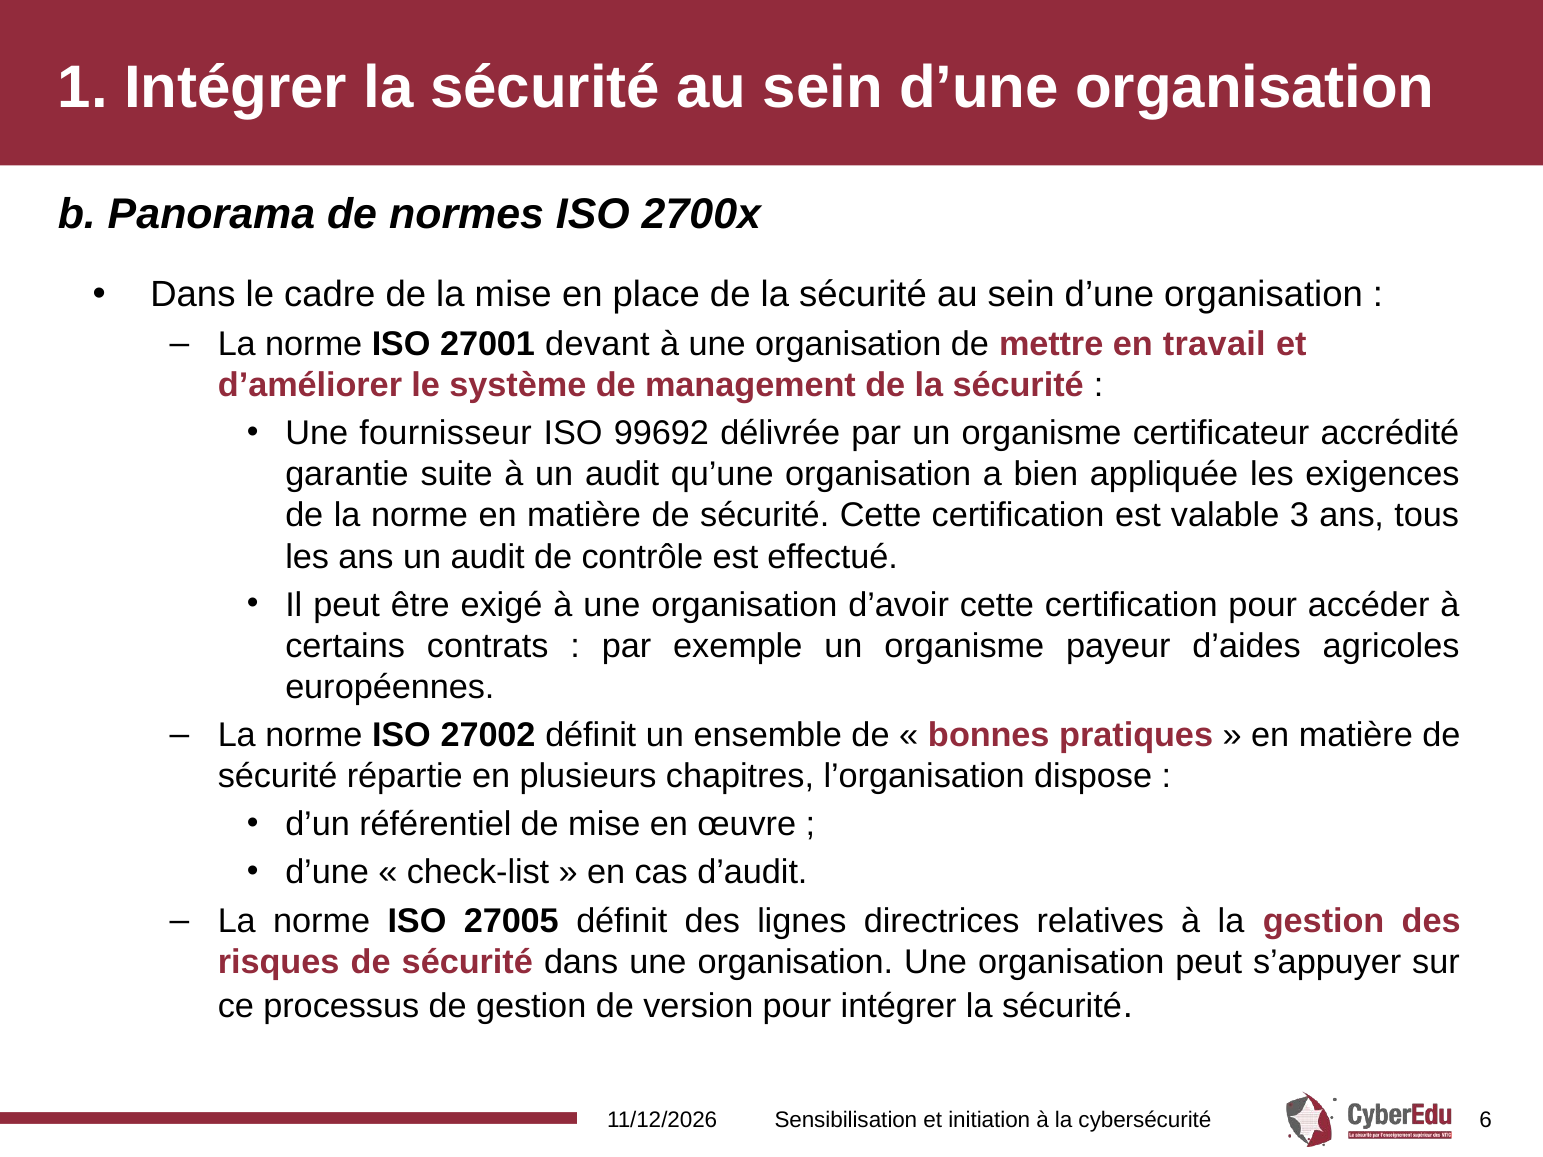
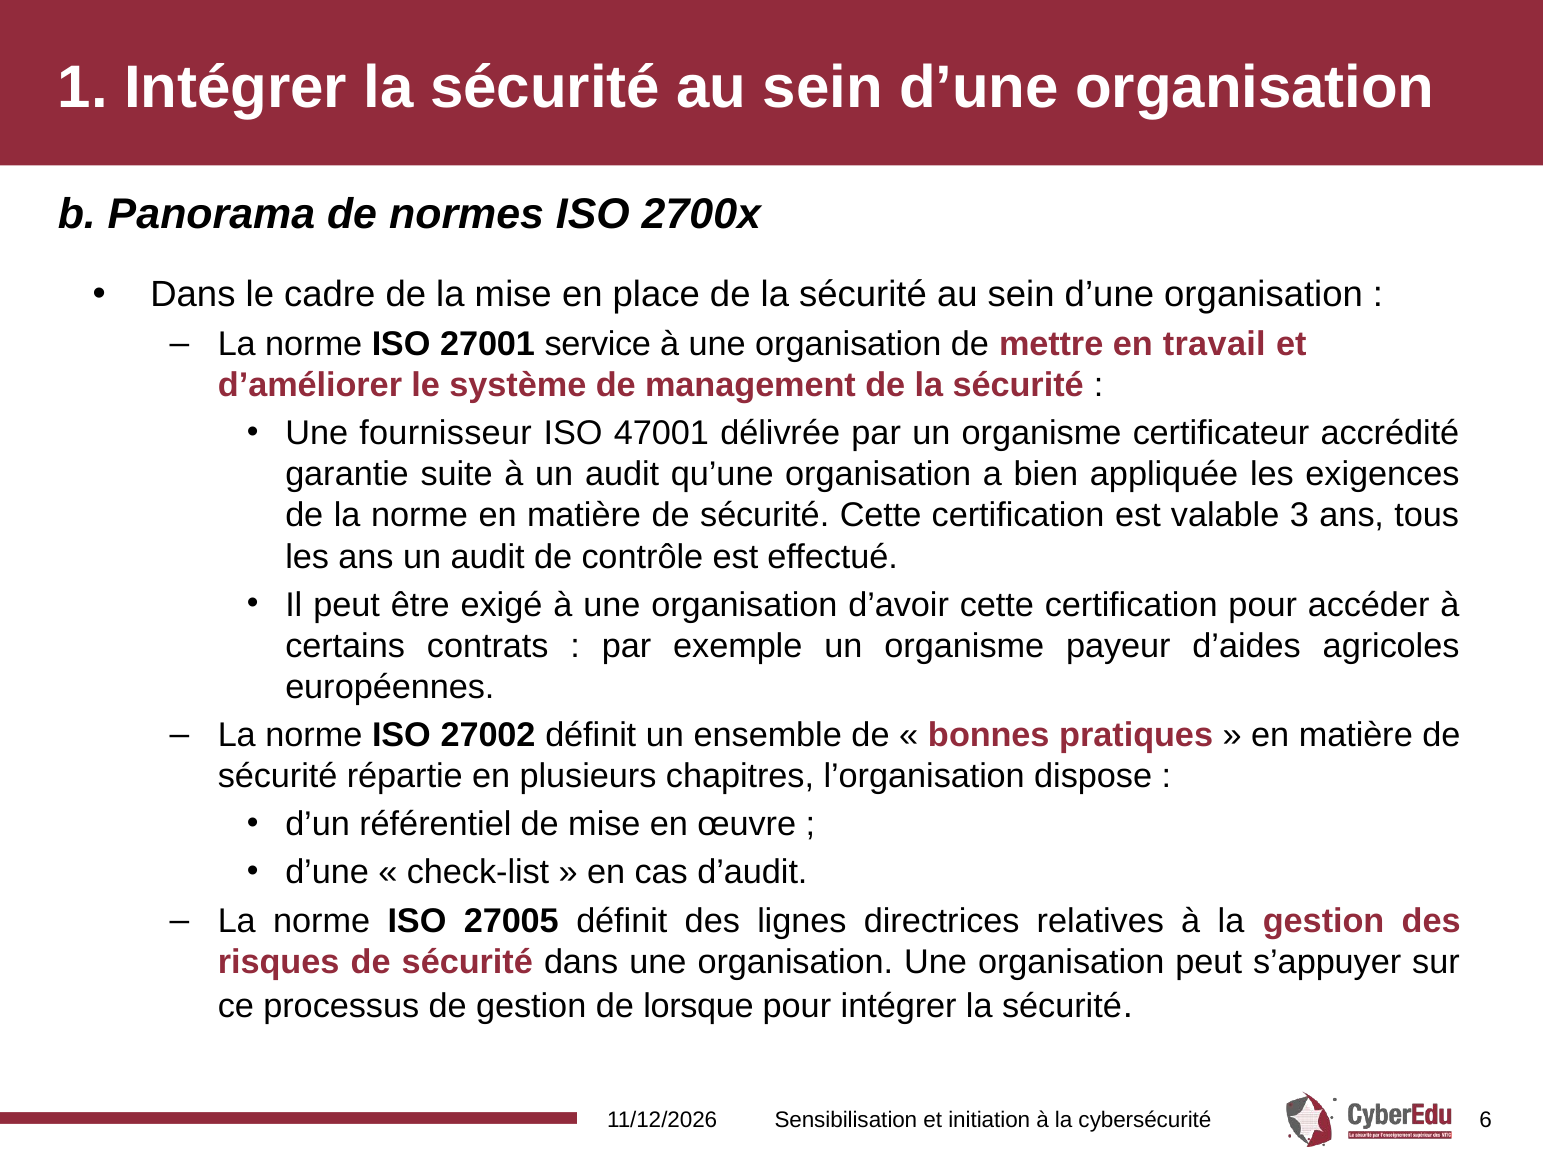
devant: devant -> service (598, 344)
99692: 99692 -> 47001 (661, 433)
version: version -> lorsque (699, 1006)
